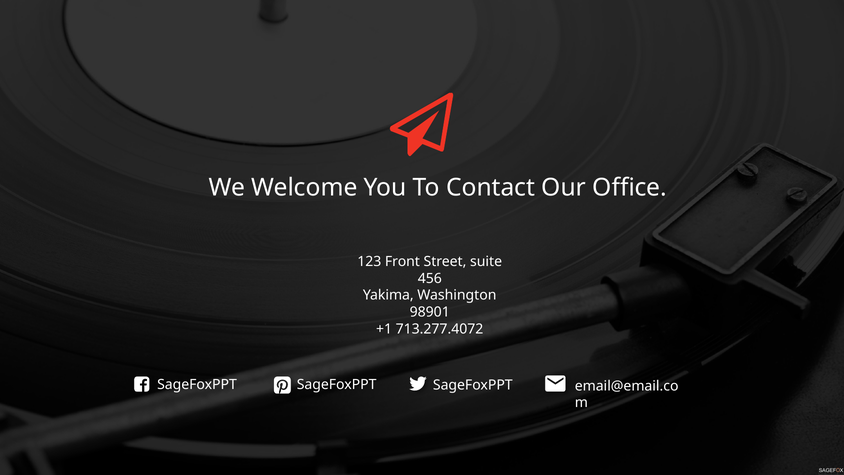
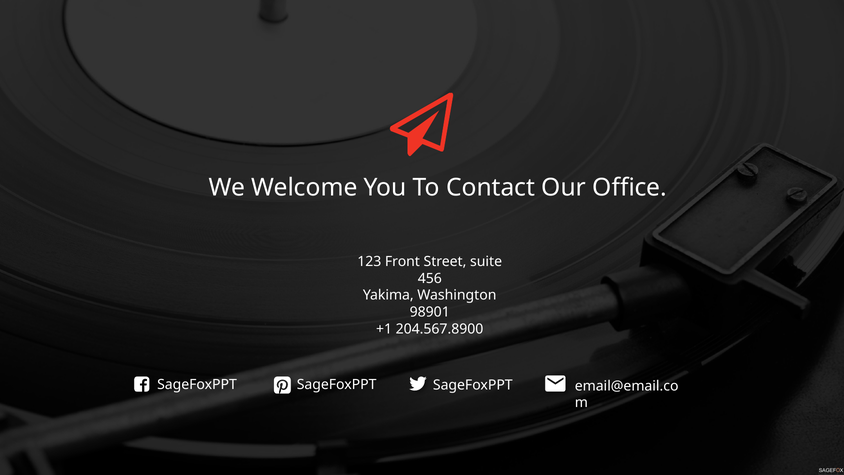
713.277.4072: 713.277.4072 -> 204.567.8900 (439, 329)
